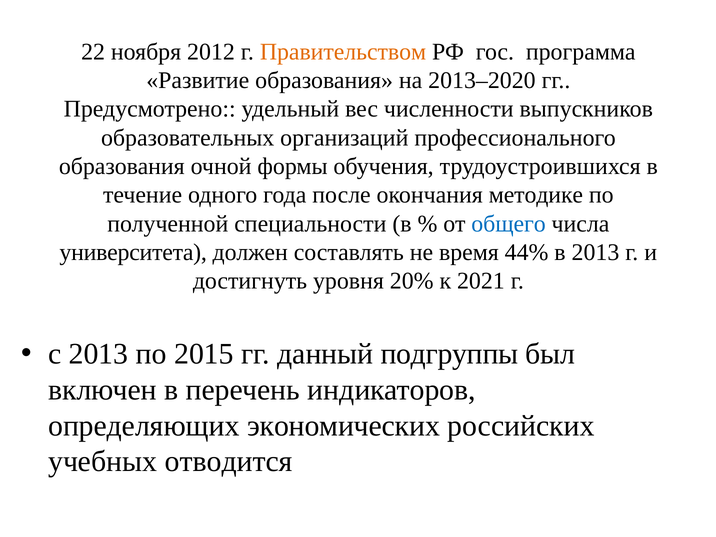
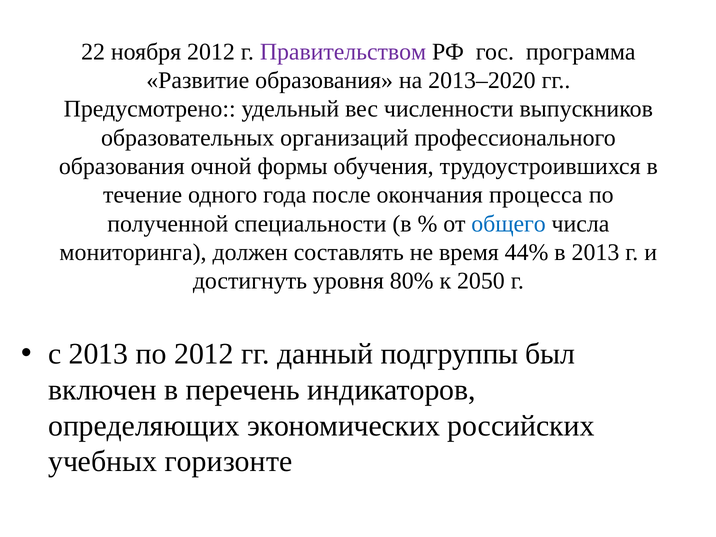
Правительством colour: orange -> purple (343, 52)
методике: методике -> процесса (536, 195)
университета: университета -> мониторинга (133, 252)
20%: 20% -> 80% (412, 281)
2021: 2021 -> 2050 (481, 281)
по 2015: 2015 -> 2012 (204, 354)
отводится: отводится -> горизонте (229, 461)
